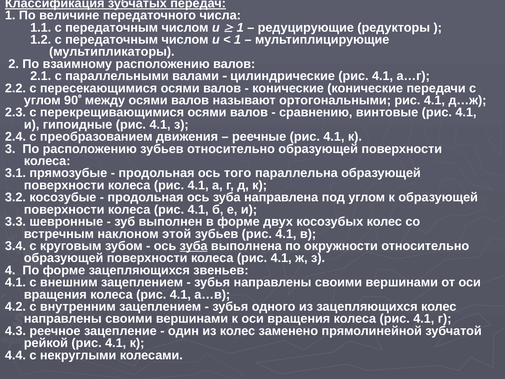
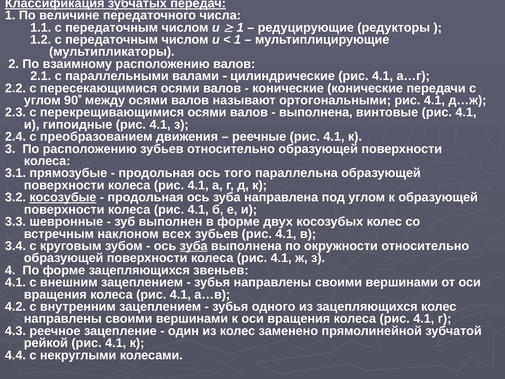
сравнению: сравнению -> выполнена (316, 112)
косозубые underline: none -> present (63, 197)
этой: этой -> всех (177, 234)
